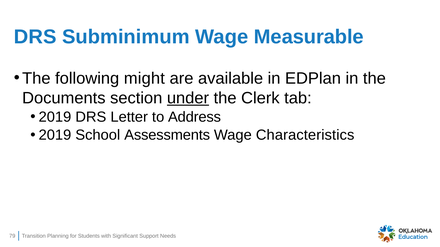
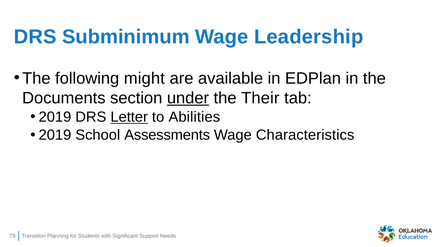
Measurable: Measurable -> Leadership (309, 37)
Clerk: Clerk -> Their (260, 98)
Letter underline: none -> present (129, 117)
Address: Address -> Abilities (194, 117)
